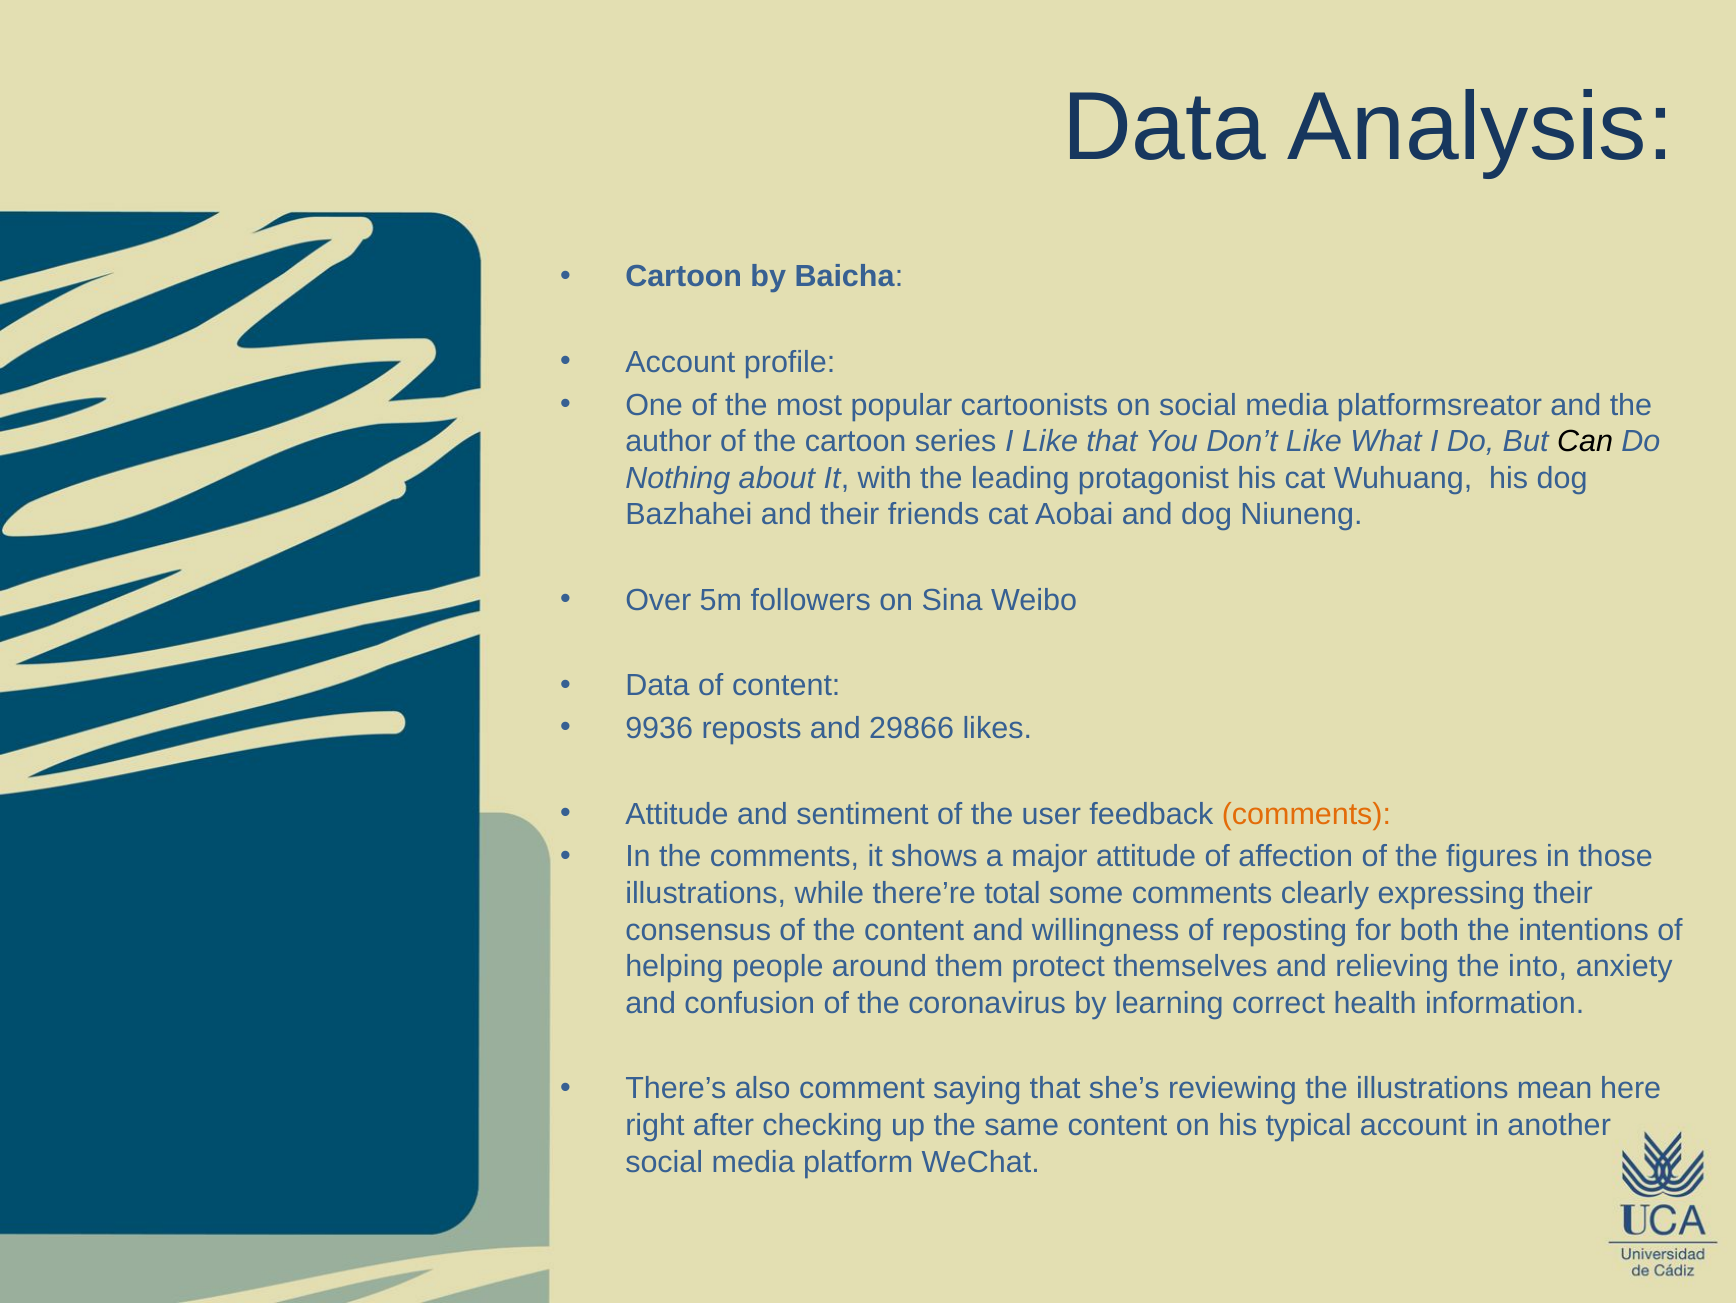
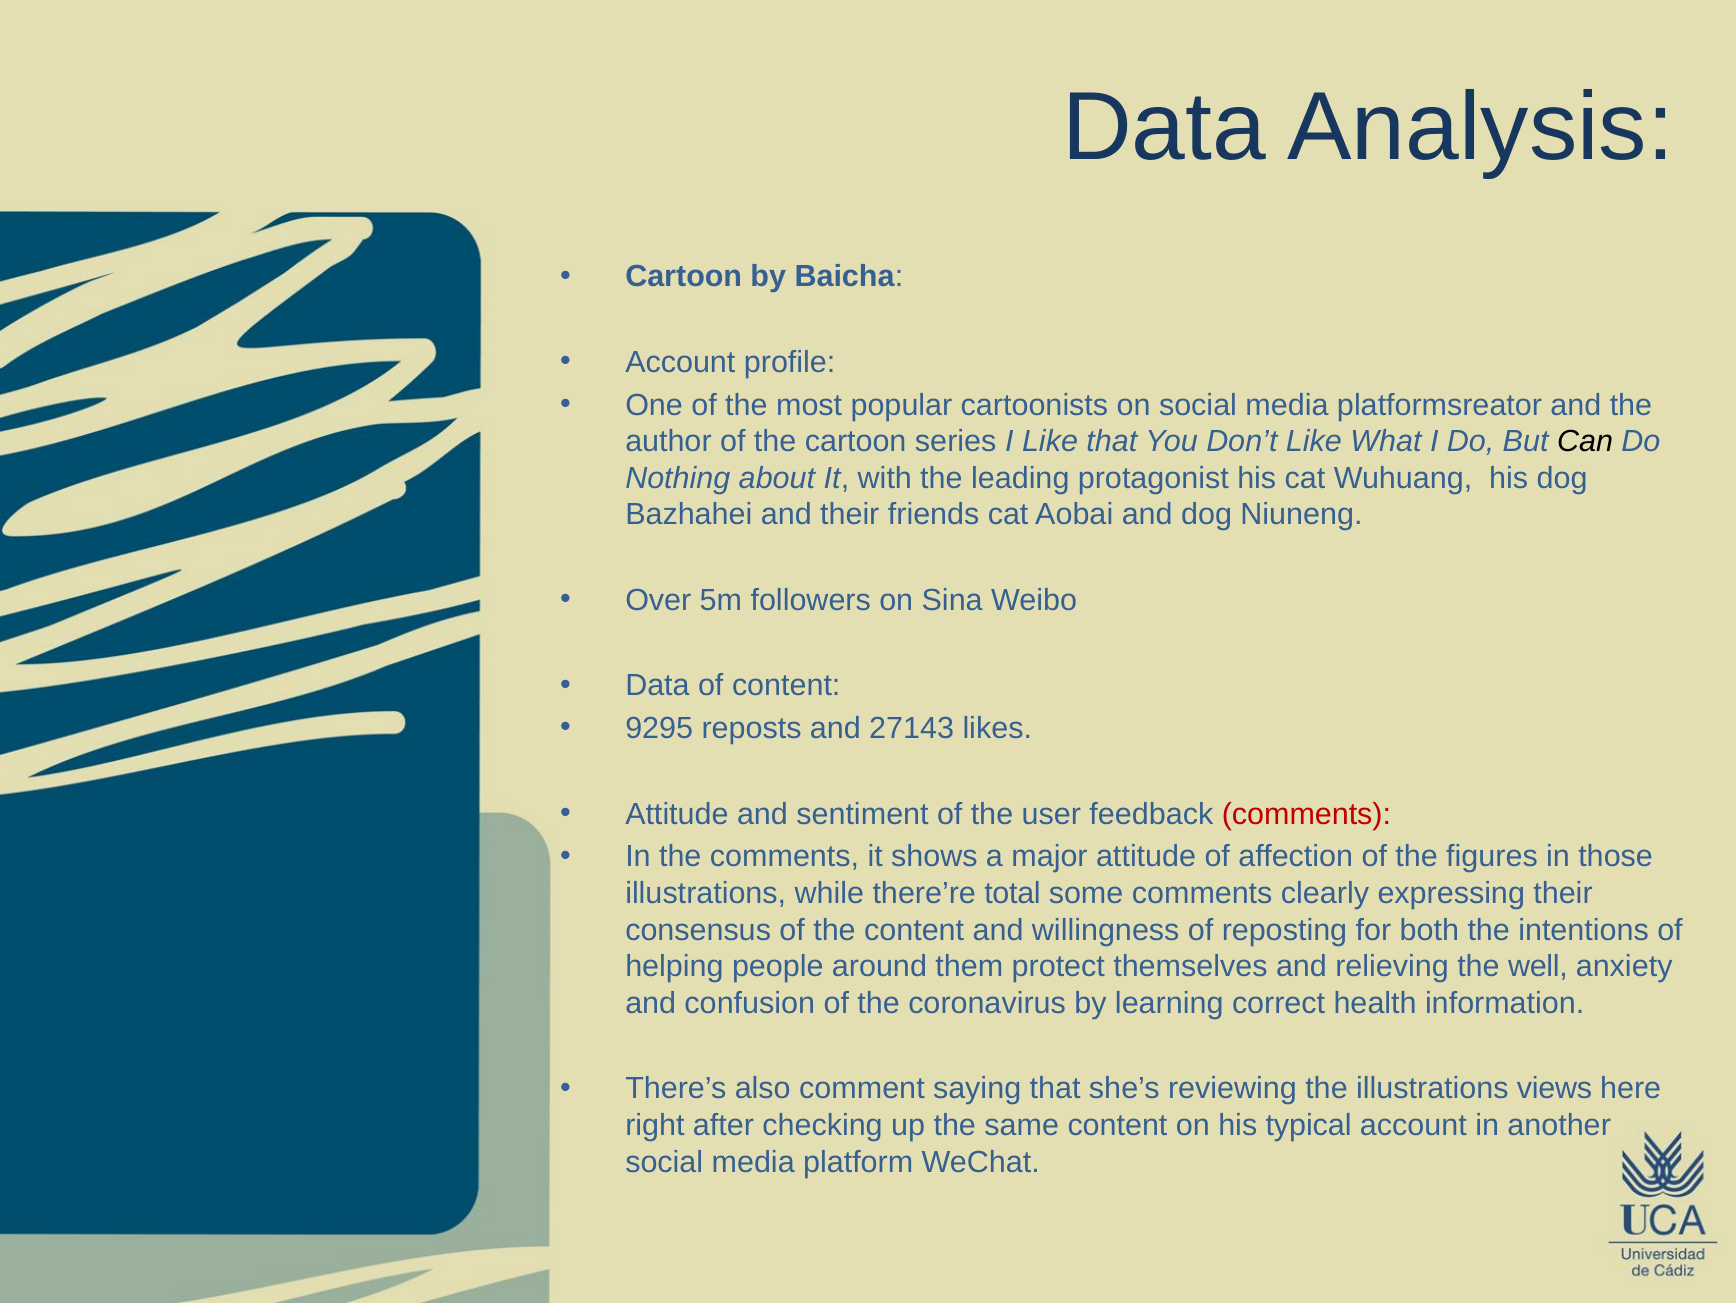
9936: 9936 -> 9295 (659, 728)
29866: 29866 -> 27143 (912, 728)
comments colour: orange -> red (1306, 814)
into: into -> well (1538, 966)
mean: mean -> views (1555, 1088)
